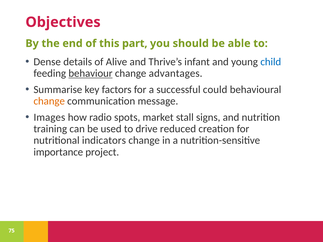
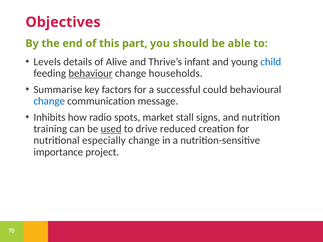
Dense: Dense -> Levels (47, 62)
advantages: advantages -> households (176, 73)
change colour: orange -> blue (49, 101)
Images: Images -> Inhibits (49, 117)
used underline: none -> present (111, 129)
indicators: indicators -> especially (104, 141)
